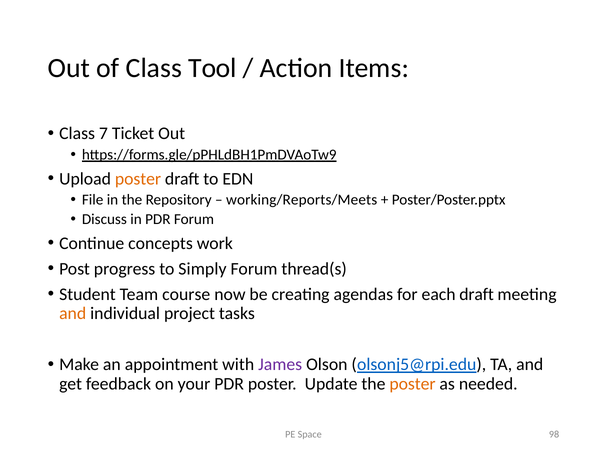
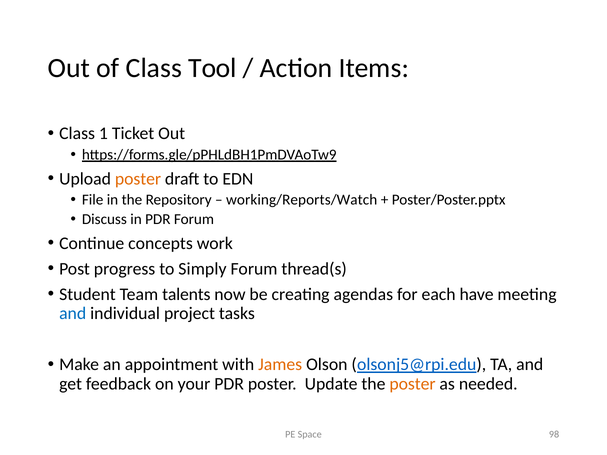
7: 7 -> 1 (103, 134)
working/Reports/Meets: working/Reports/Meets -> working/Reports/Watch (302, 200)
course: course -> talents (186, 294)
each draft: draft -> have (477, 294)
and colour: orange -> blue (73, 314)
James colour: purple -> orange (280, 365)
